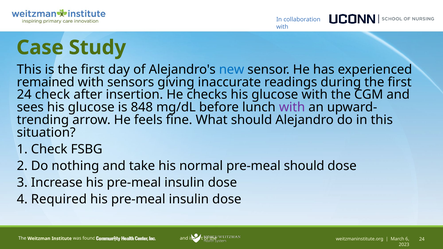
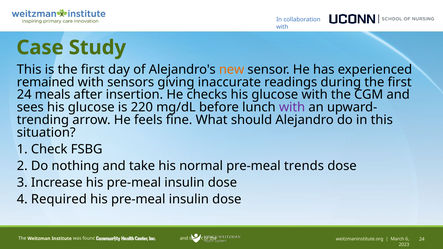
new colour: blue -> orange (232, 70)
24 check: check -> meals (53, 95)
848: 848 -> 220 (142, 107)
pre-meal should: should -> trends (304, 166)
